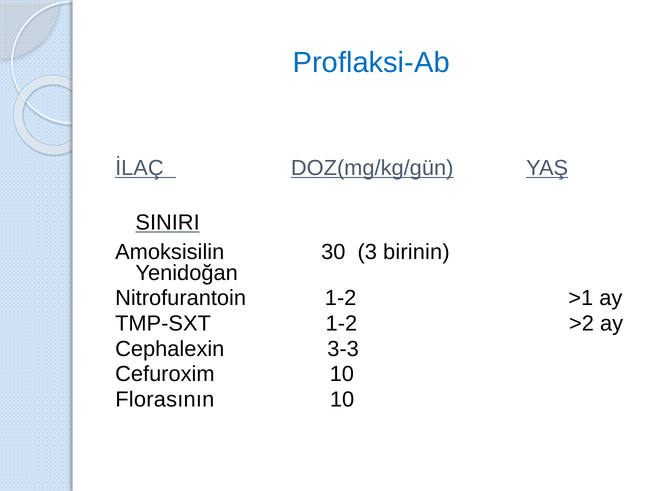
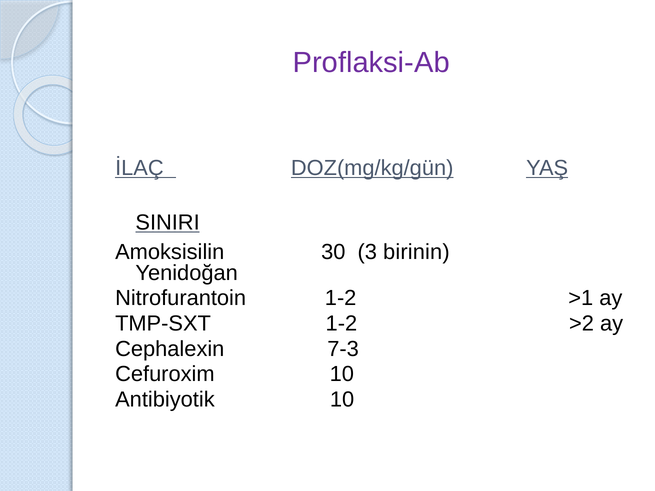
Proflaksi-Ab colour: blue -> purple (371, 63)
3-3: 3-3 -> 7-3 (343, 349)
Florasının: Florasının -> Antibiyotik (165, 400)
